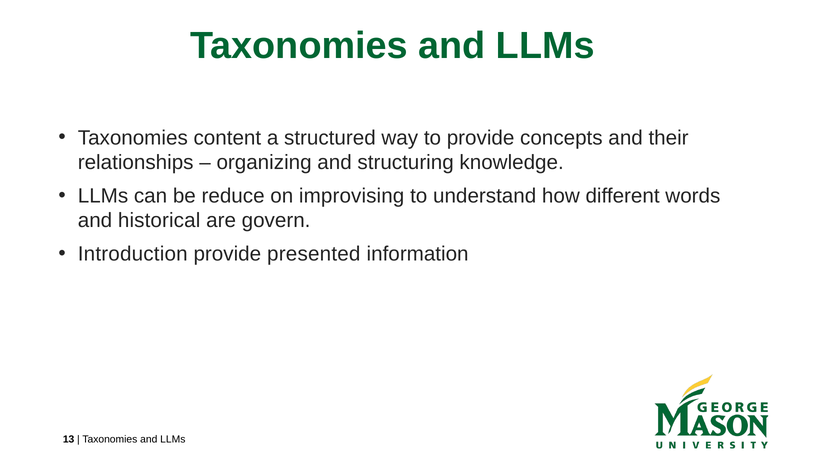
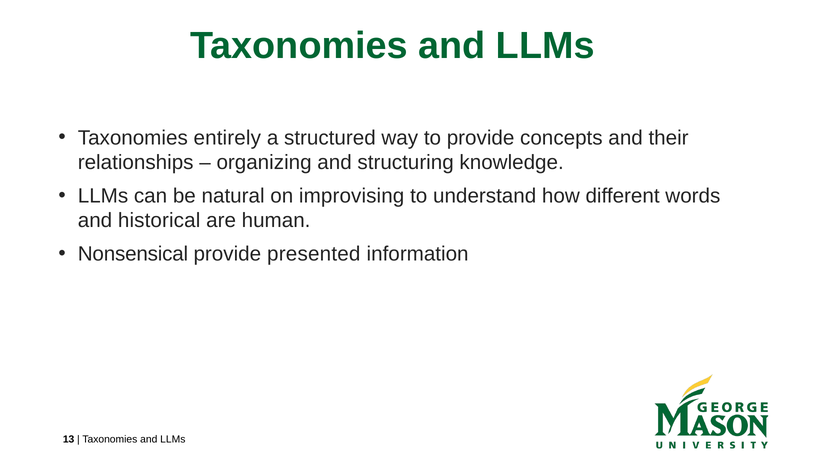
content: content -> entirely (227, 138)
reduce: reduce -> natural (233, 196)
govern: govern -> human (276, 221)
Introduction: Introduction -> Nonsensical (133, 254)
